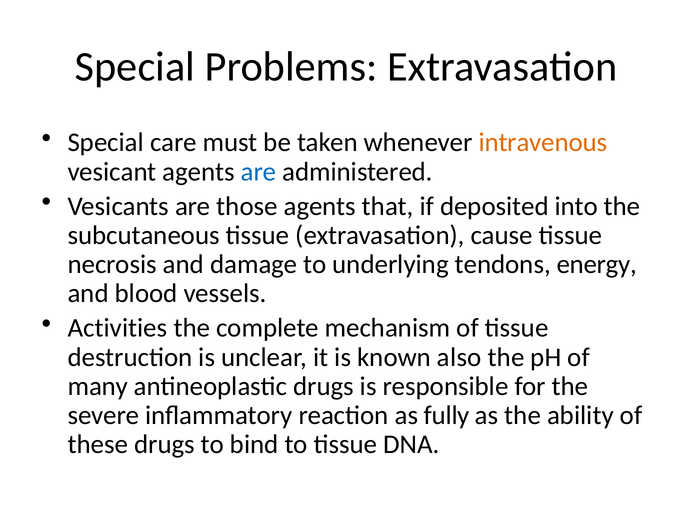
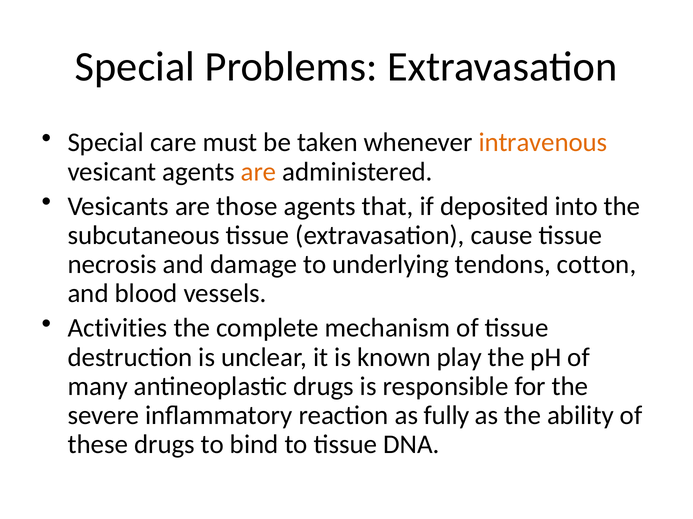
are colour: blue -> orange (258, 172)
energy: energy -> cotton (597, 265)
also: also -> play (459, 358)
